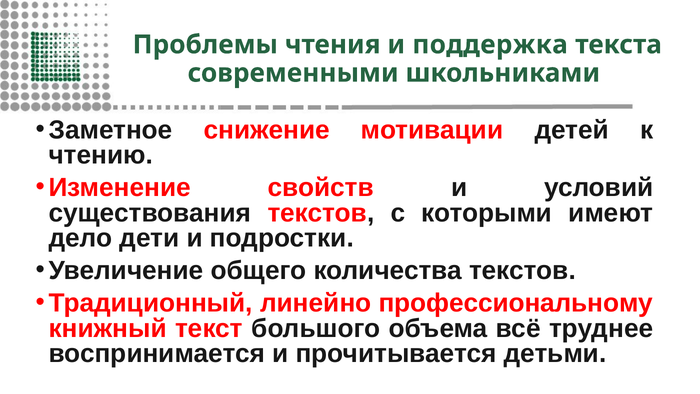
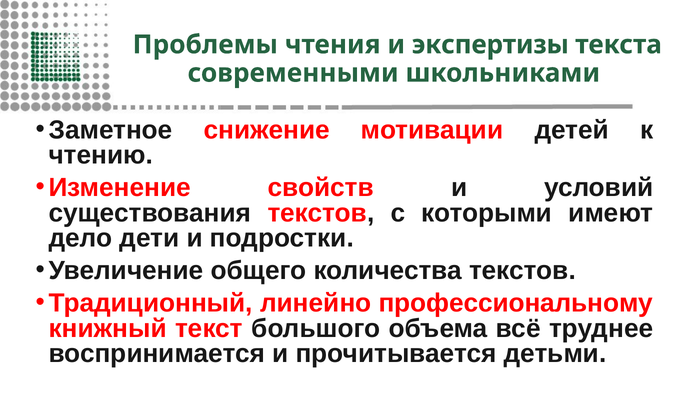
поддержка: поддержка -> экспертизы (490, 45)
